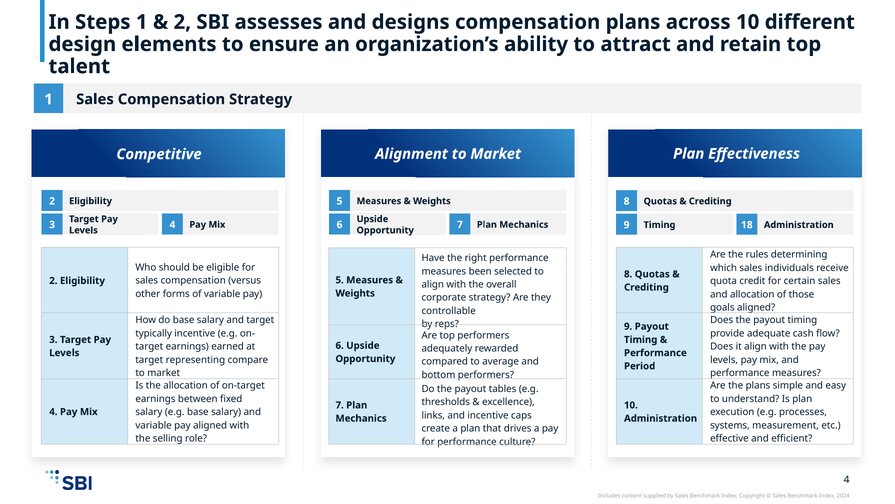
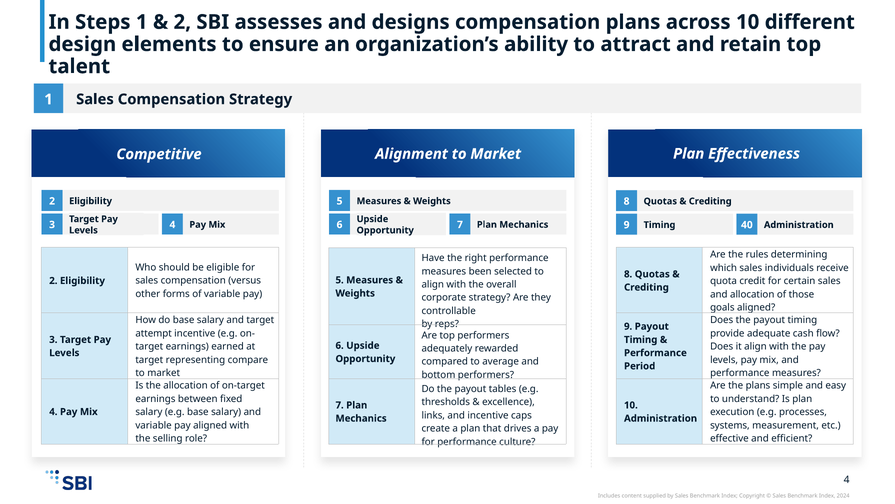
18: 18 -> 40 (747, 225)
typically: typically -> attempt (154, 333)
